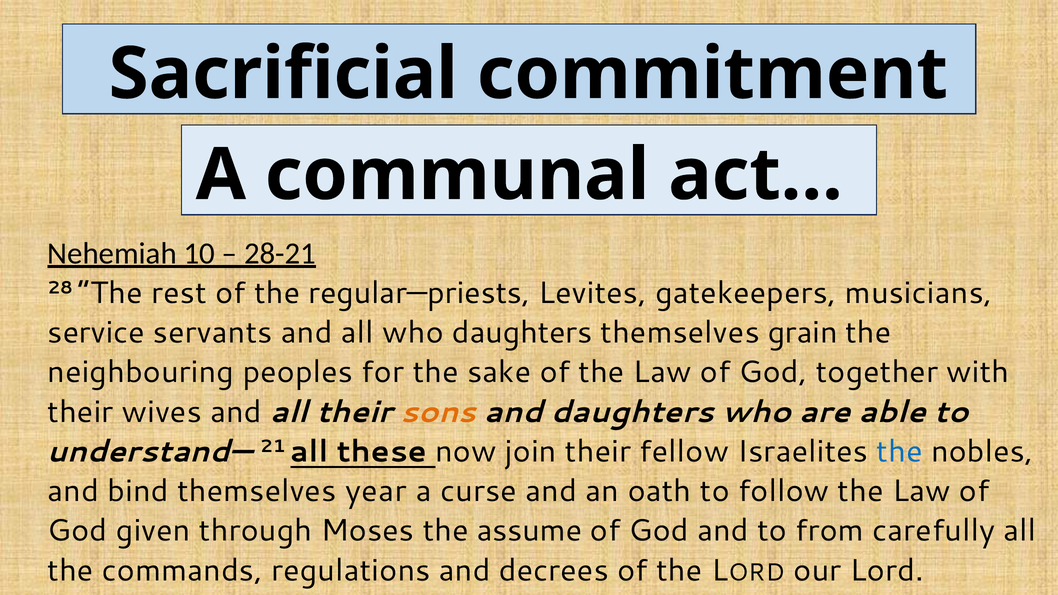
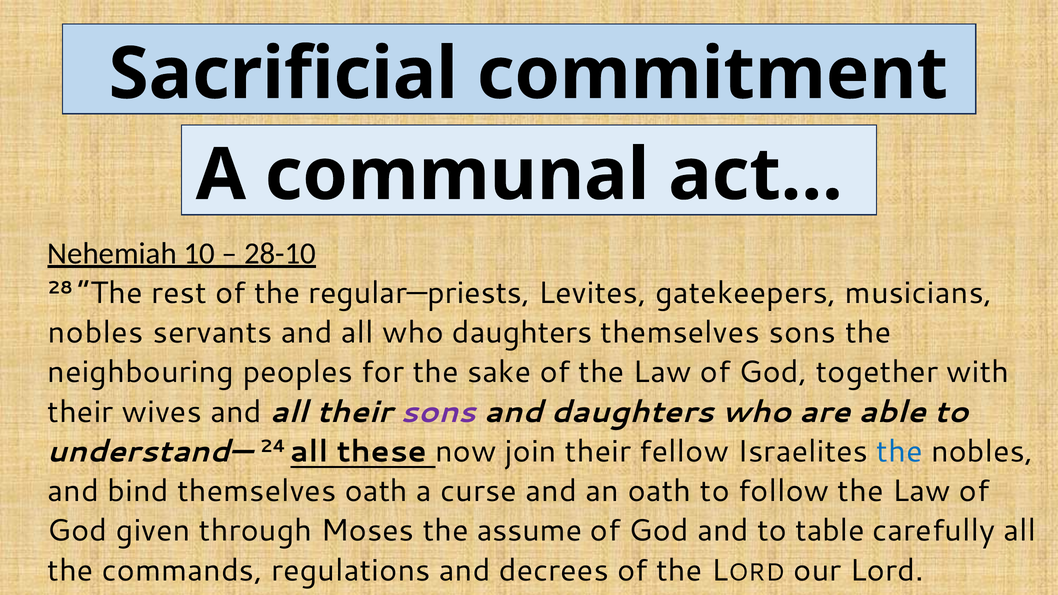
28-21: 28-21 -> 28-10 (280, 253)
service: service -> nobles (96, 333)
themselves grain: grain -> sons (802, 333)
sons colour: orange -> purple (438, 412)
21: 21 -> 24 (273, 447)
themselves year: year -> oath (376, 491)
from: from -> table (830, 531)
